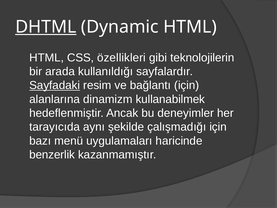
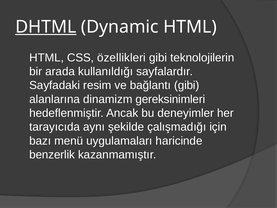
Sayfadaki underline: present -> none (55, 85)
bağlantı için: için -> gibi (187, 85)
kullanabilmek: kullanabilmek -> gereksinimleri (170, 99)
